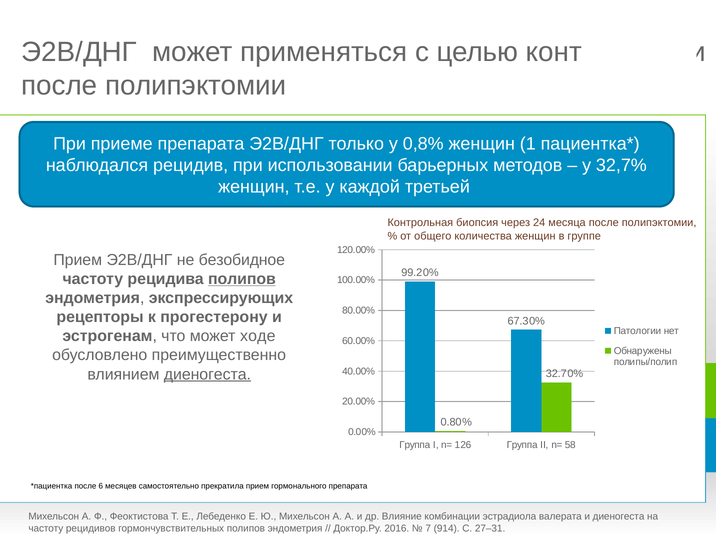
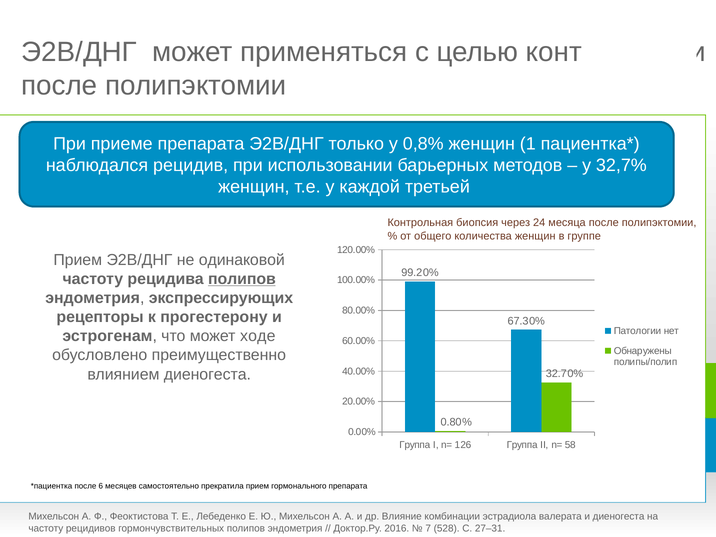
безобидное: безобидное -> одинаковой (242, 260)
диеногеста underline: present -> none (207, 374)
914: 914 -> 528 (447, 529)
